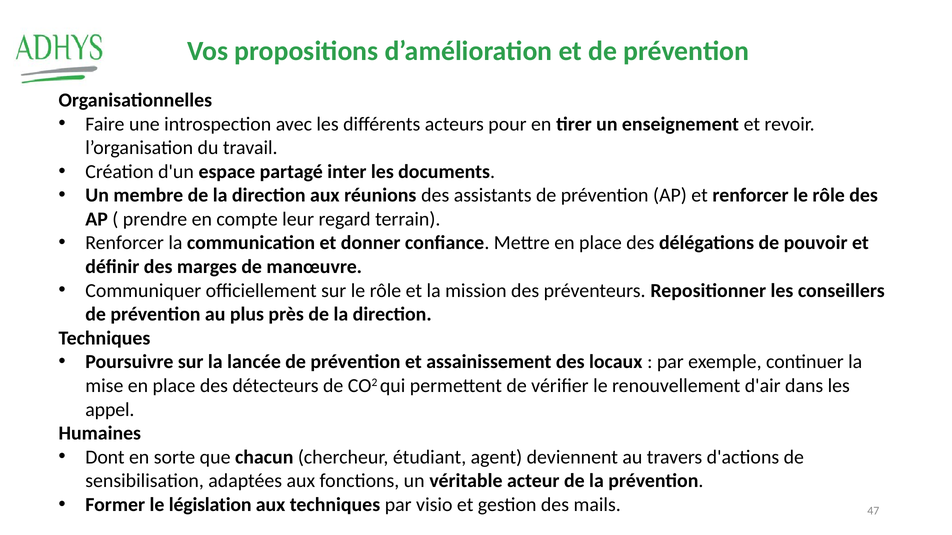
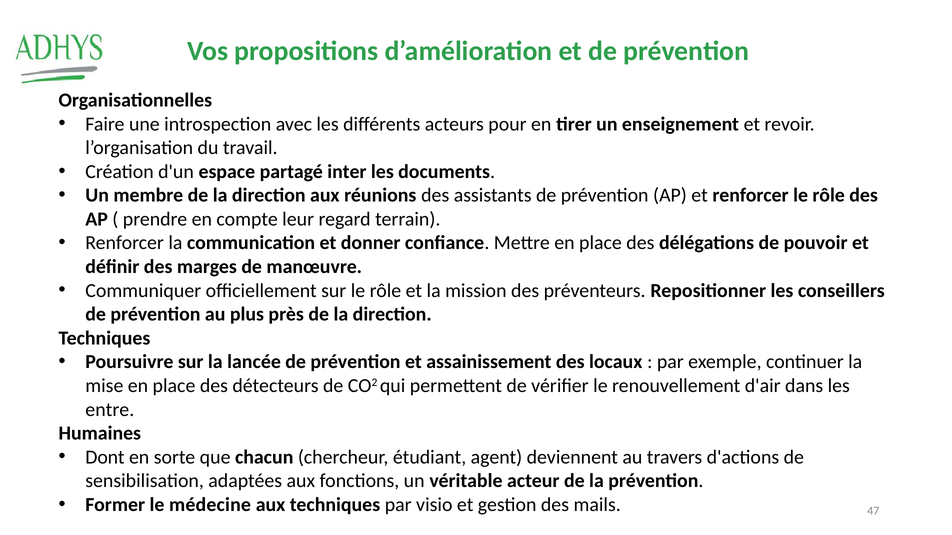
appel: appel -> entre (110, 410)
législation: législation -> médecine (210, 505)
